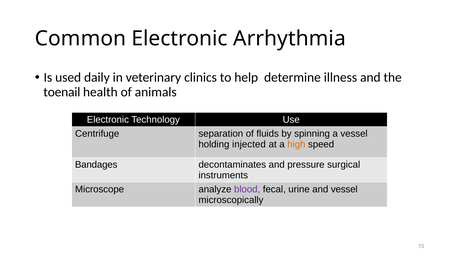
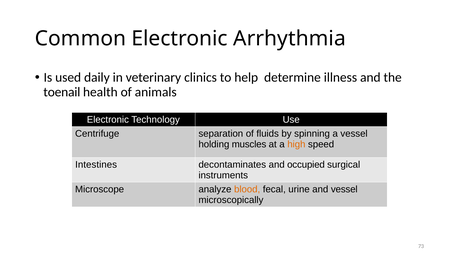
injected: injected -> muscles (249, 144)
Bandages: Bandages -> Intestines (96, 165)
pressure: pressure -> occupied (306, 165)
blood colour: purple -> orange (247, 190)
